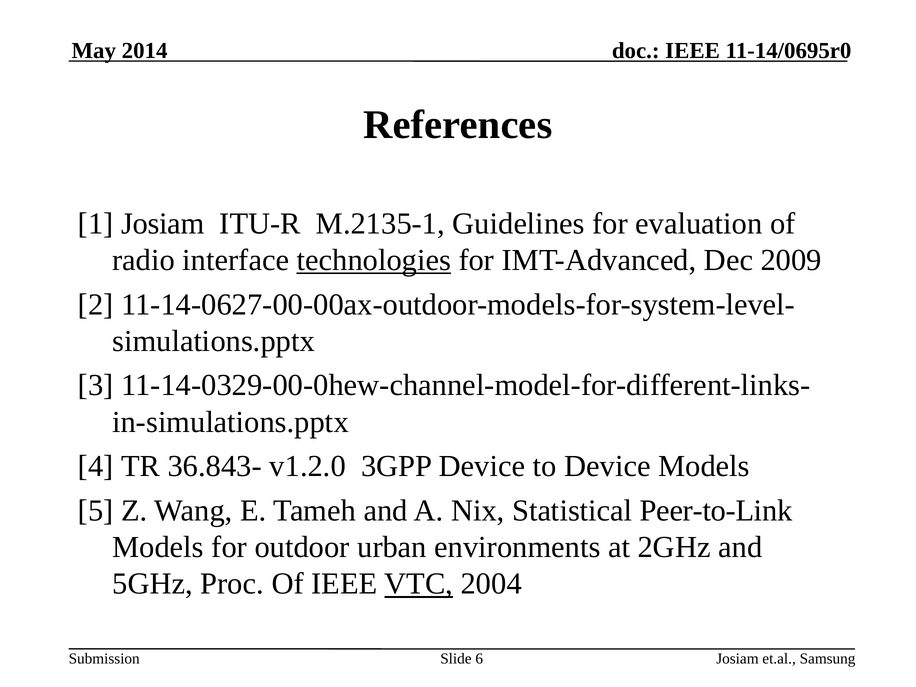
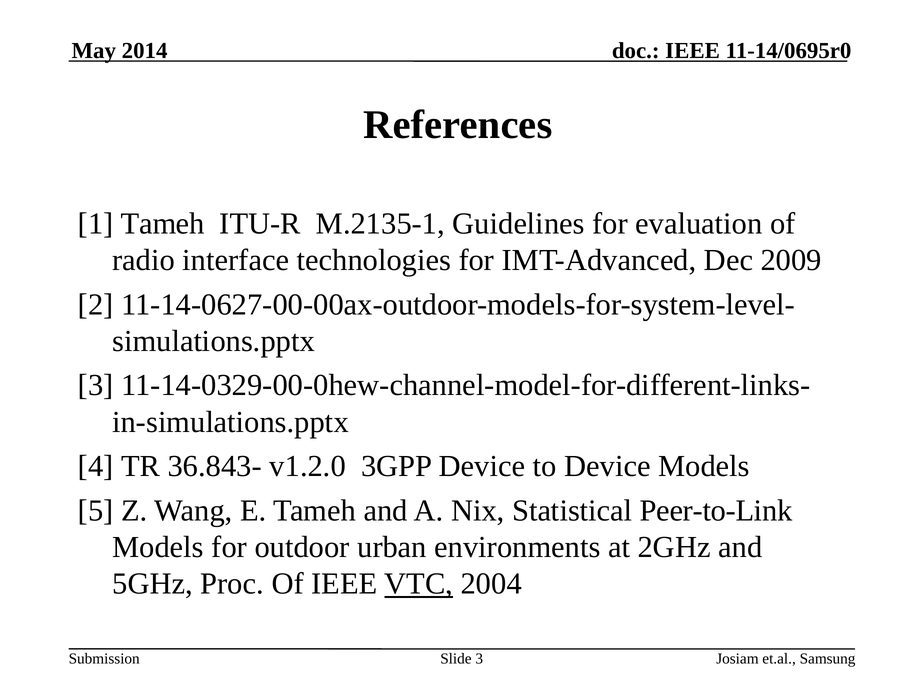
1 Josiam: Josiam -> Tameh (163, 224)
technologies underline: present -> none (374, 260)
Slide 6: 6 -> 3 (479, 659)
